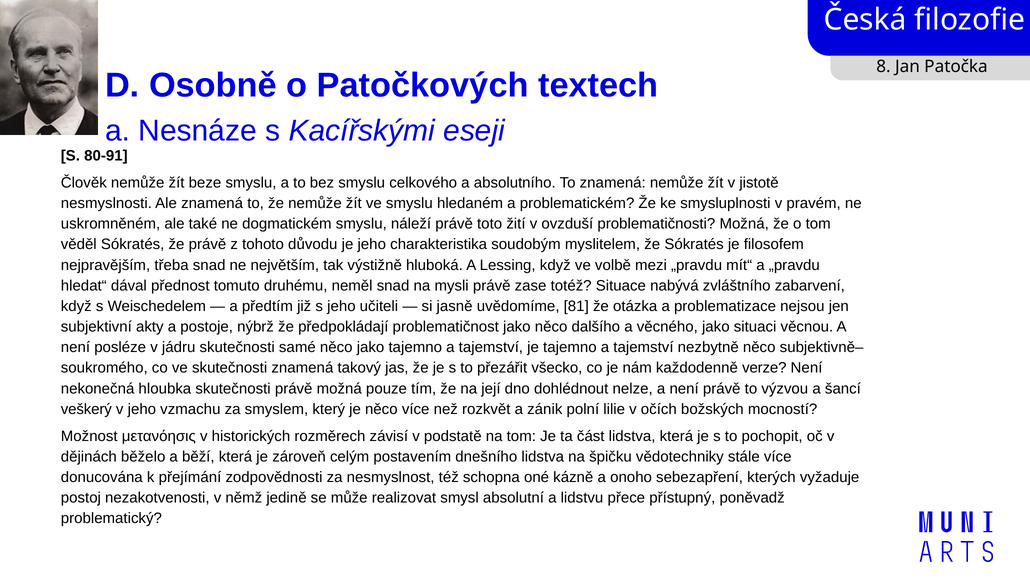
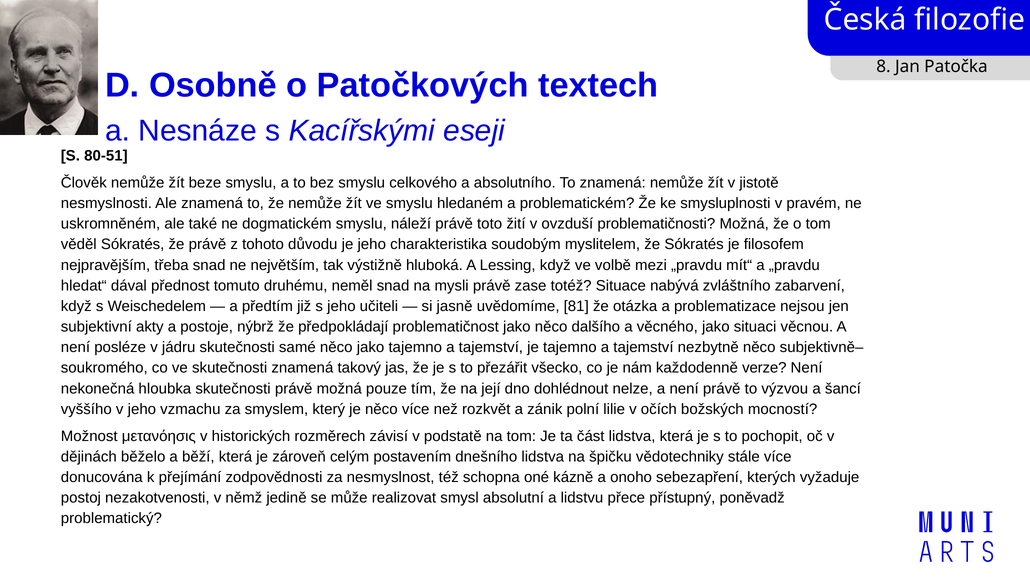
80-91: 80-91 -> 80-51 (106, 156)
veškerý: veškerý -> vyššího (86, 409)
